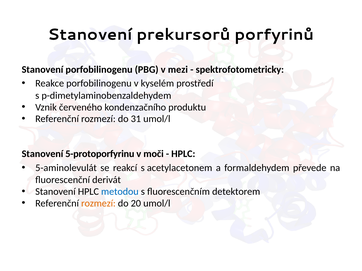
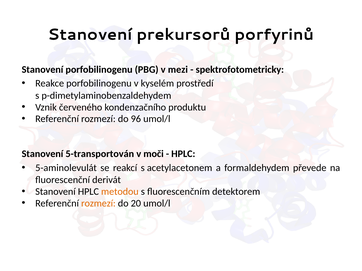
31: 31 -> 96 (136, 119)
5-protoporfyrinu: 5-protoporfyrinu -> 5-transportován (100, 154)
metodou colour: blue -> orange (120, 192)
